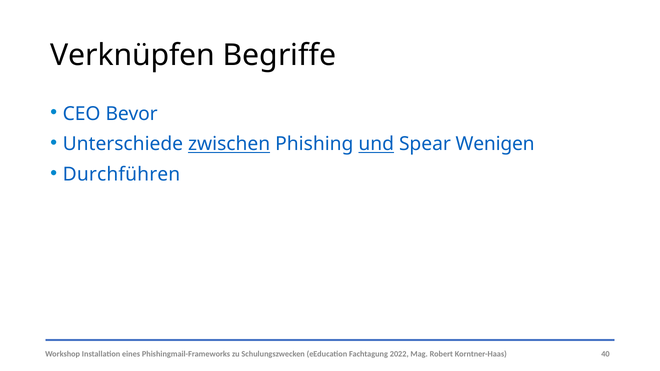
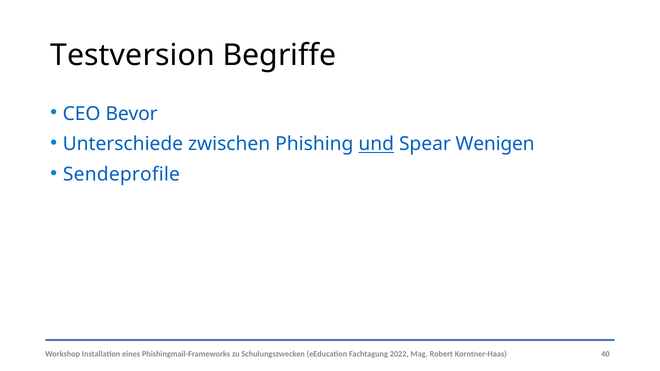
Verknüpfen: Verknüpfen -> Testversion (133, 55)
zwischen underline: present -> none (229, 144)
Durchführen: Durchführen -> Sendeprofile (121, 175)
